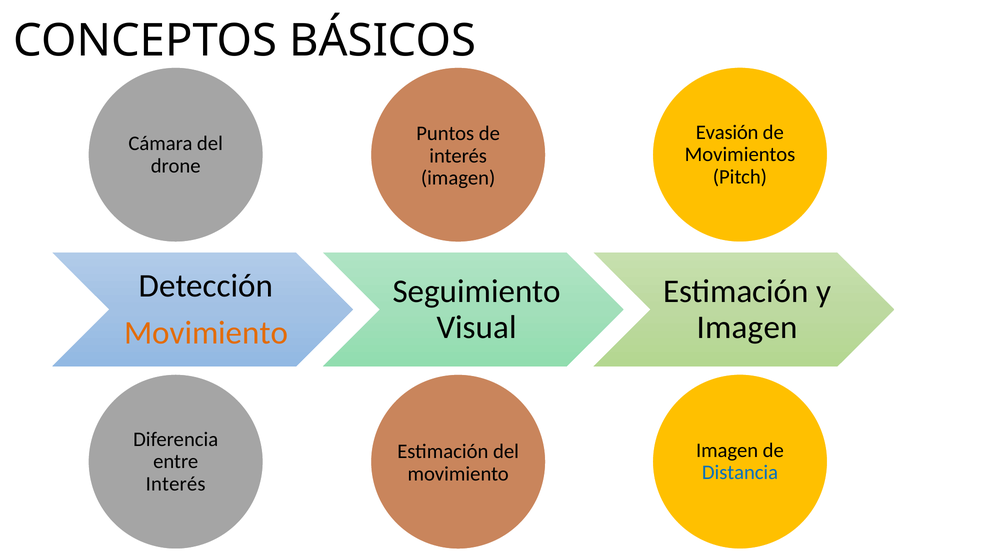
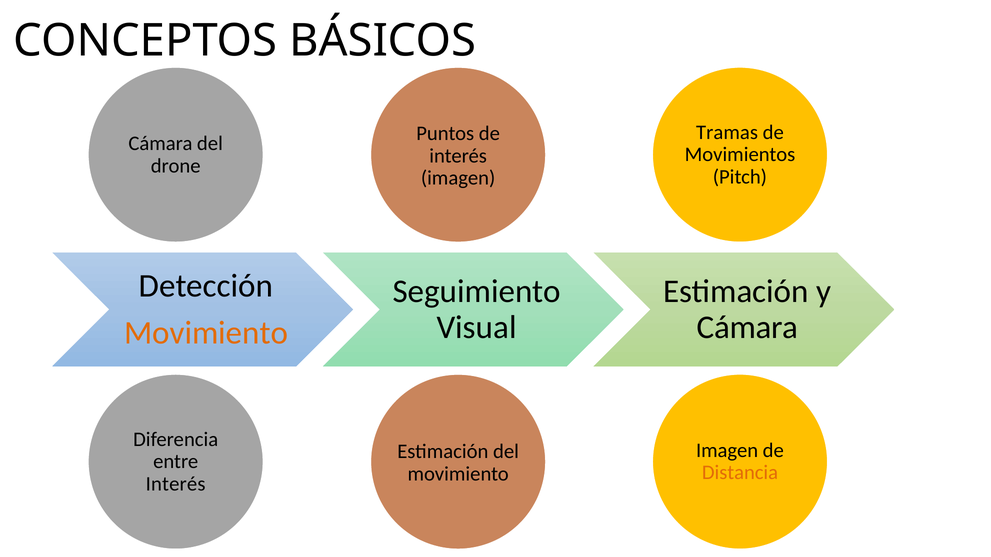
Evasión: Evasión -> Tramas (727, 132)
Imagen: Imagen -> Cámara (747, 327)
Distancia colour: blue -> orange (740, 473)
